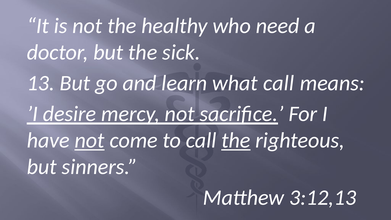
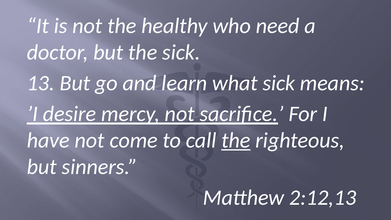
what call: call -> sick (279, 83)
not underline: present -> none (90, 140)
3:12,13: 3:12,13 -> 2:12,13 (323, 198)
